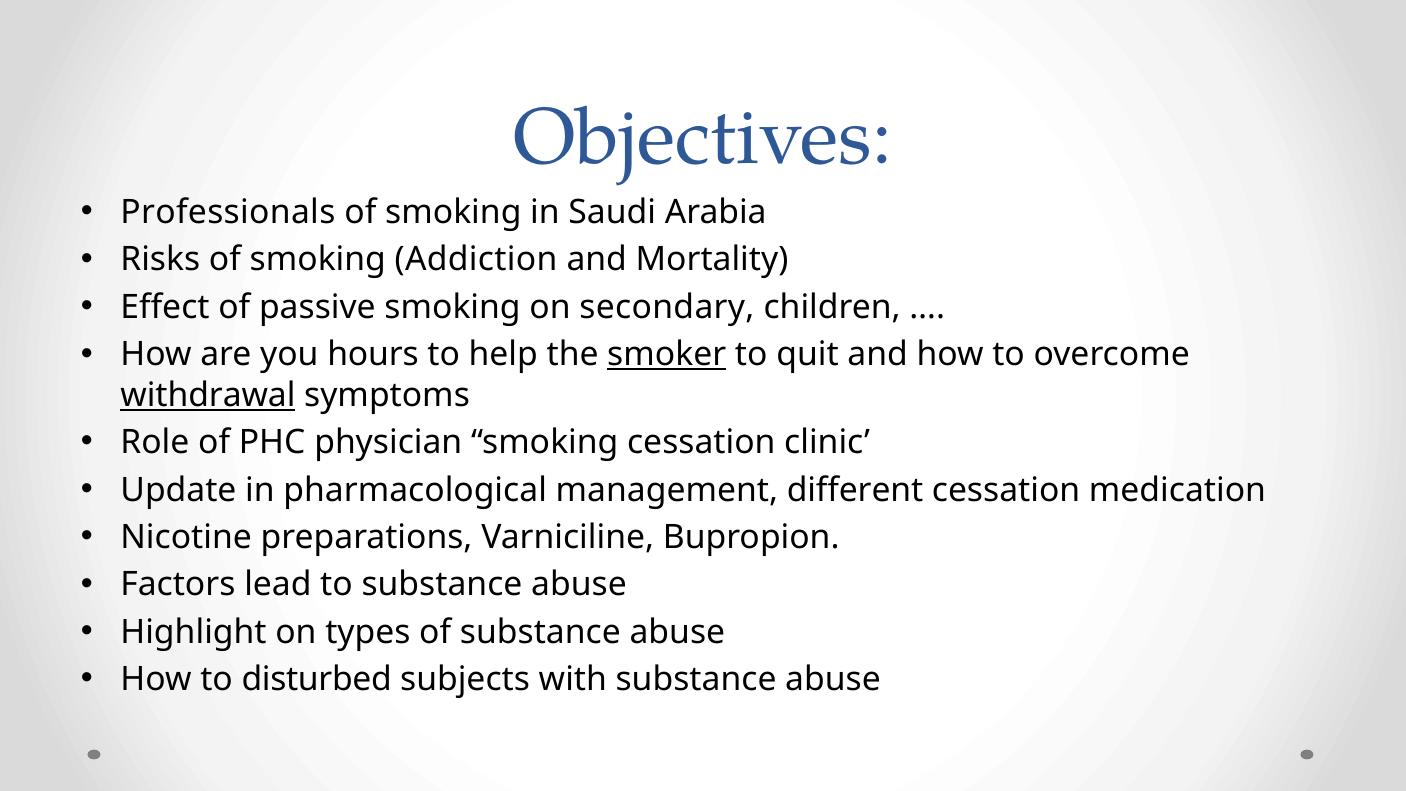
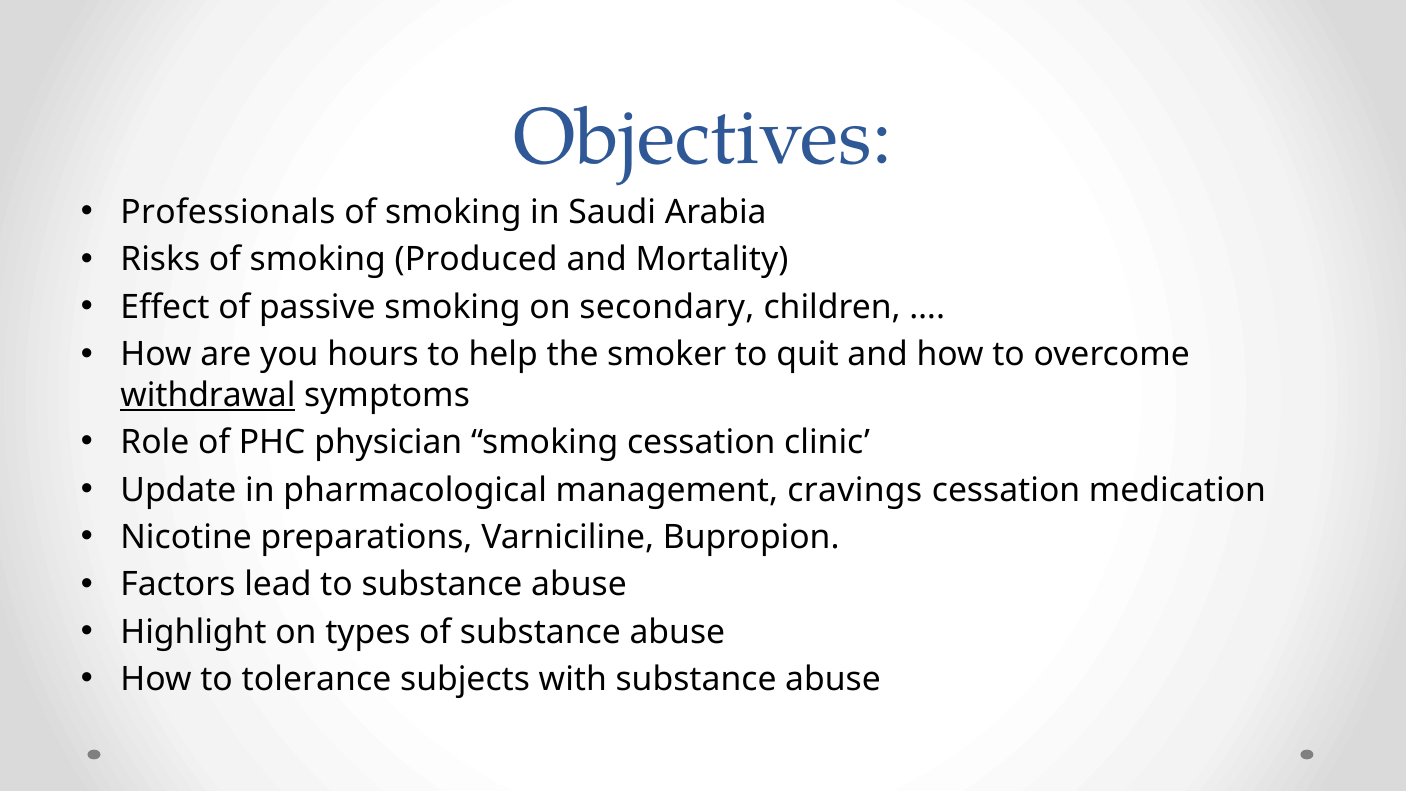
Addiction: Addiction -> Produced (476, 260)
smoker underline: present -> none (667, 355)
different: different -> cravings (855, 490)
disturbed: disturbed -> tolerance (316, 679)
